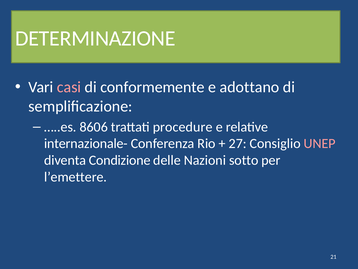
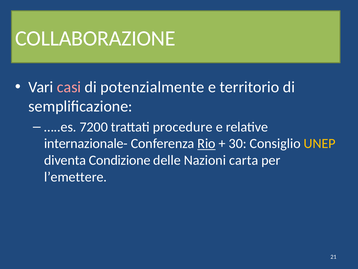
DETERMINAZIONE: DETERMINAZIONE -> COLLABORAZIONE (95, 38)
conformemente: conformemente -> potenzialmente (152, 87)
adottano: adottano -> territorio (249, 87)
8606: 8606 -> 7200 (94, 127)
Rio underline: none -> present (207, 143)
27: 27 -> 30 (238, 143)
UNEP colour: pink -> yellow (320, 143)
sotto: sotto -> carta (244, 160)
